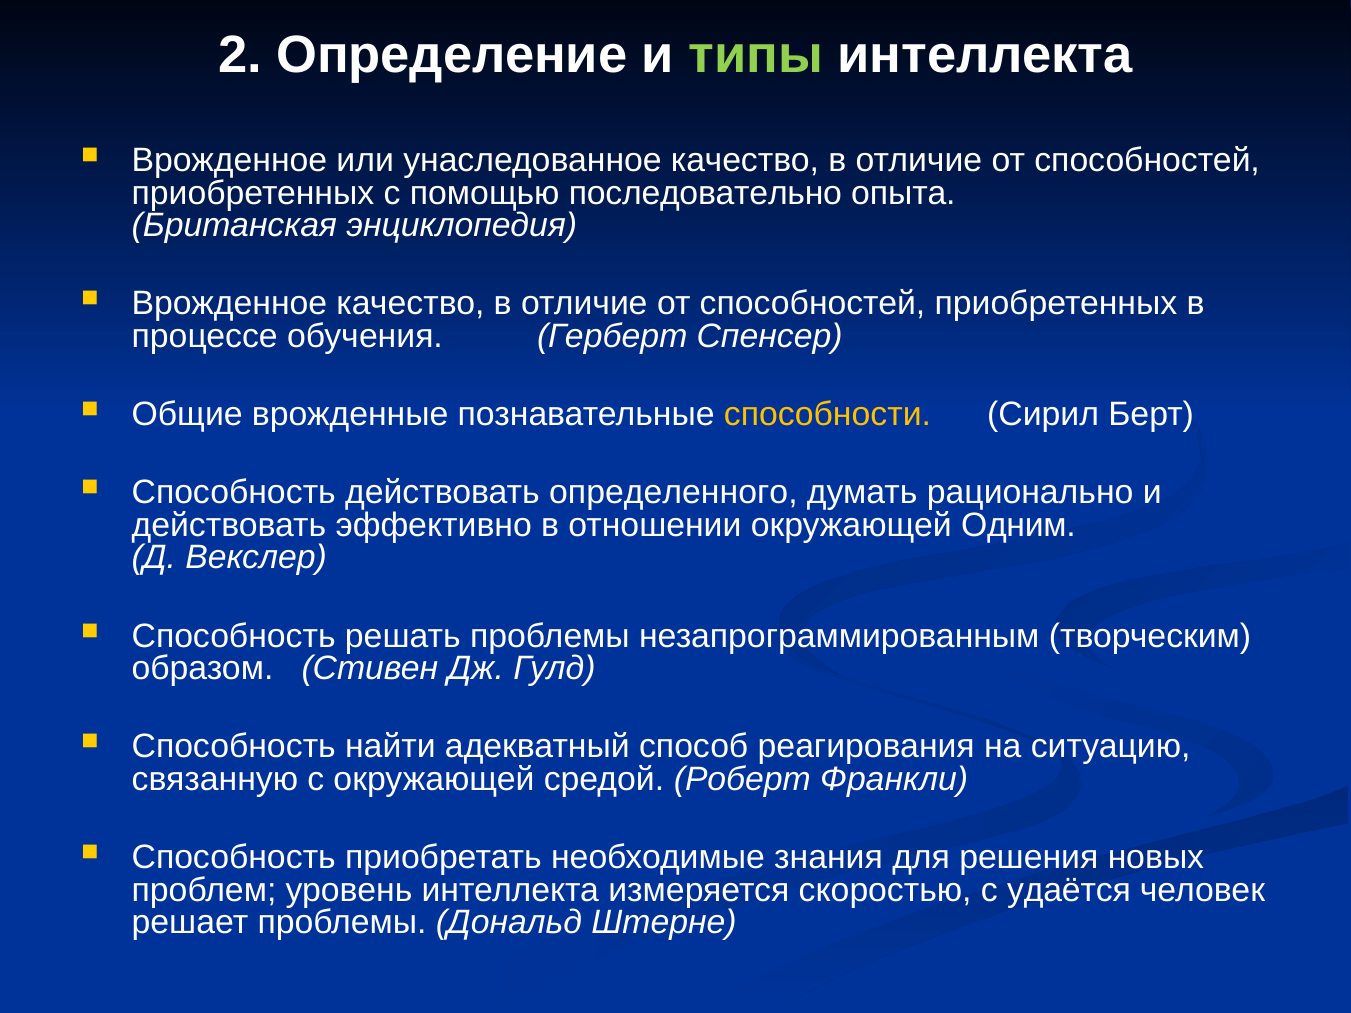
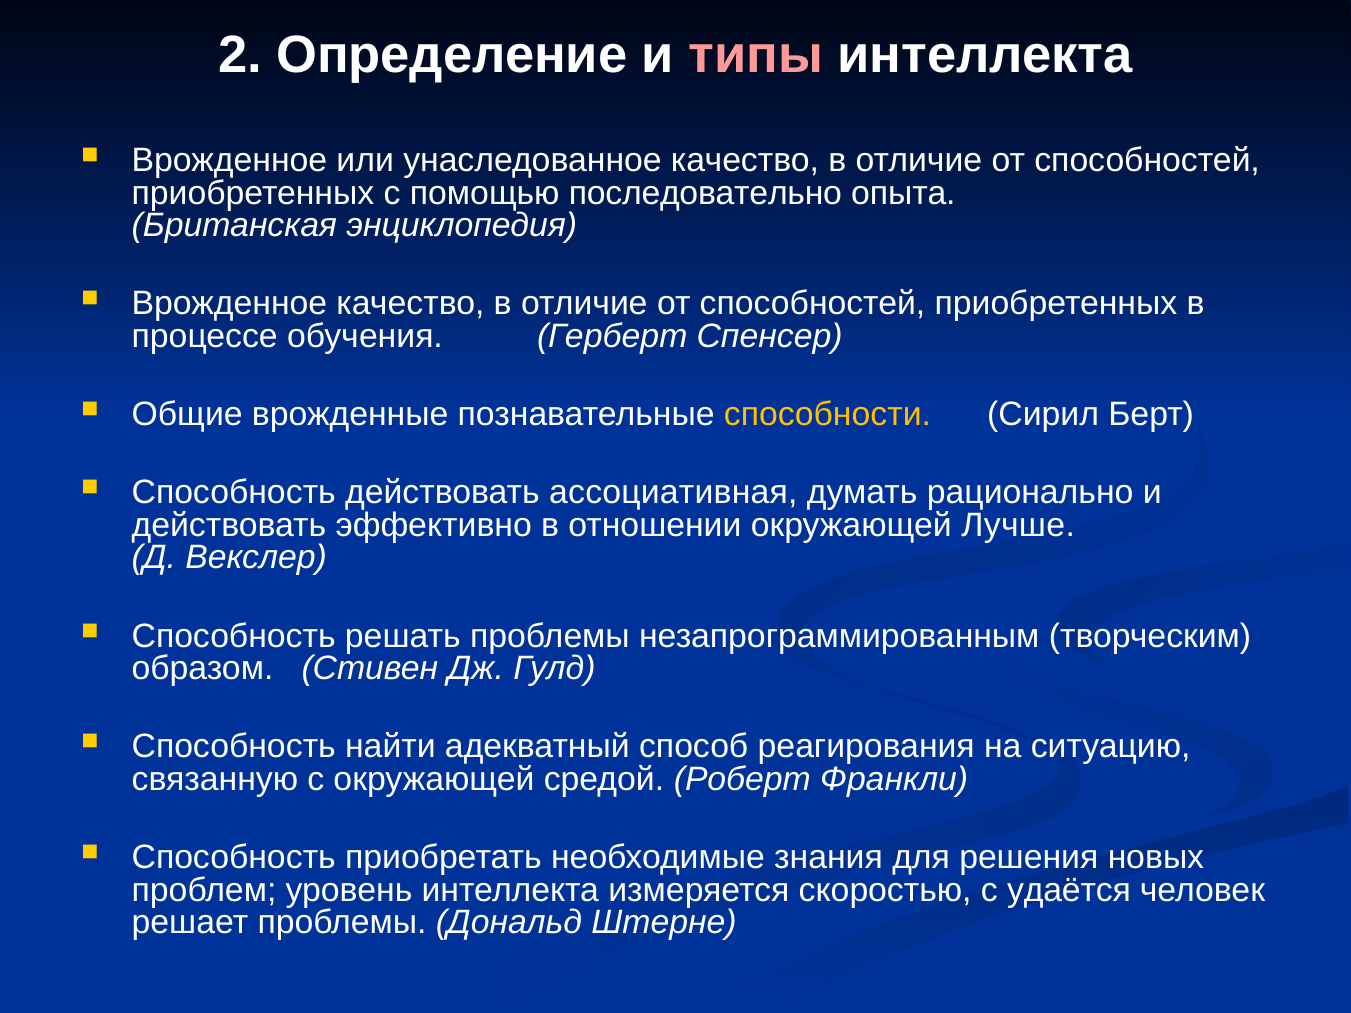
типы colour: light green -> pink (756, 55)
определенного: определенного -> ассоциативная (673, 493)
Одним: Одним -> Лучше (1018, 525)
